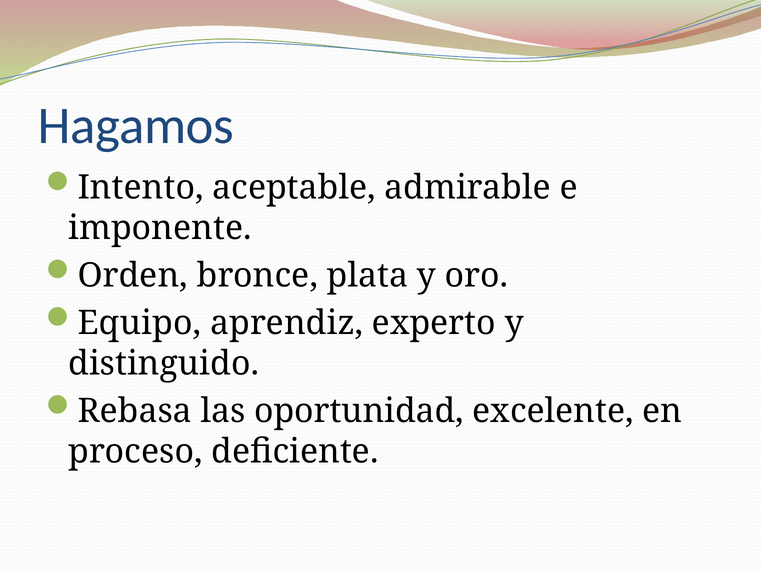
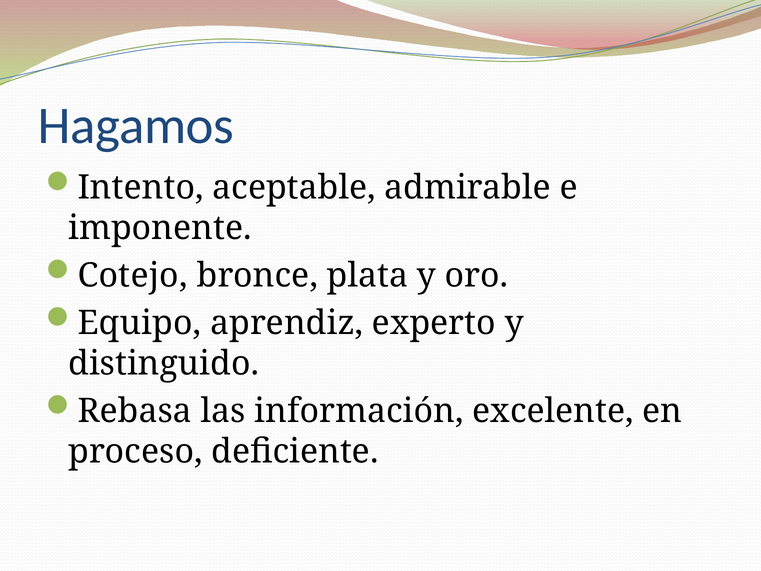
Orden: Orden -> Cotejo (133, 276)
oportunidad: oportunidad -> información (359, 411)
